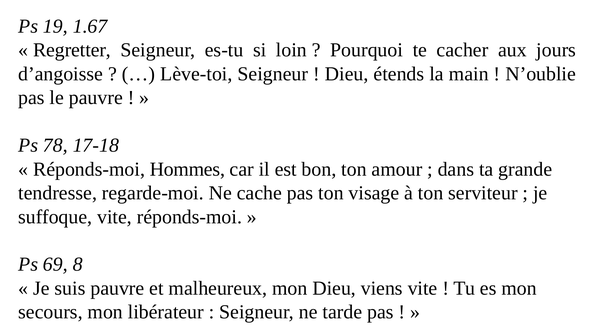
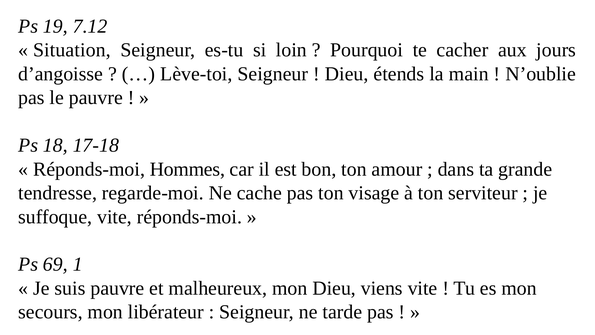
1.67: 1.67 -> 7.12 (90, 26)
Regretter: Regretter -> Situation (72, 50)
78: 78 -> 18 (55, 145)
8: 8 -> 1 (78, 264)
